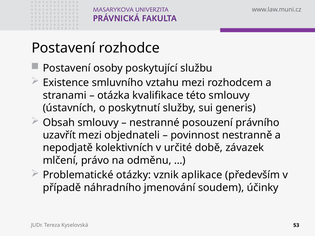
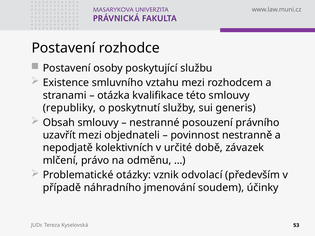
ústavních: ústavních -> republiky (70, 108)
aplikace: aplikace -> odvolací (202, 175)
